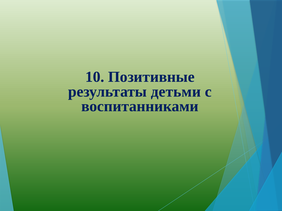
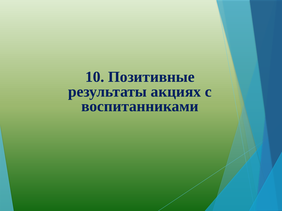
детьми: детьми -> акциях (176, 92)
